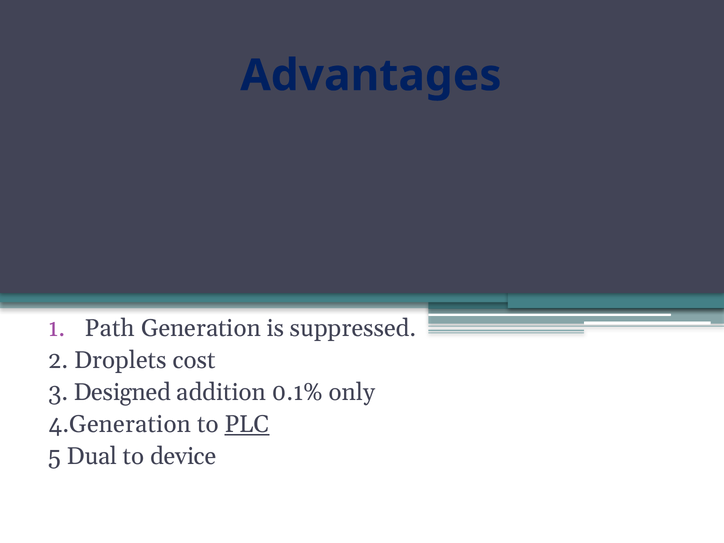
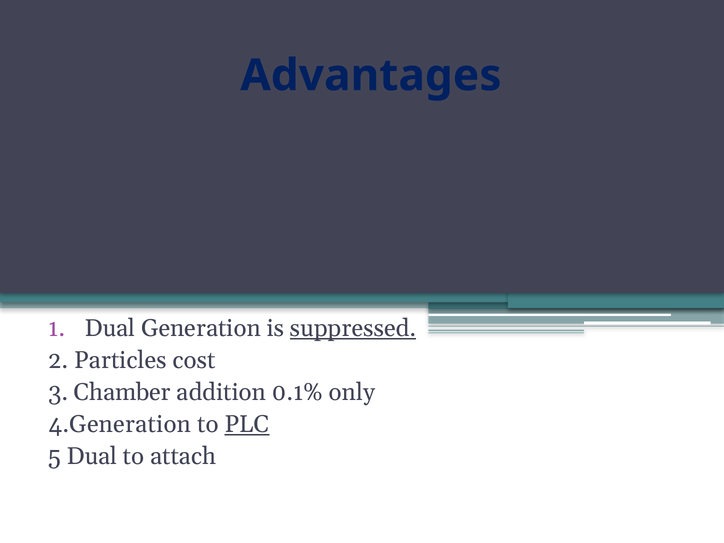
Path: Path -> Dual (110, 329)
suppressed underline: none -> present (353, 329)
Droplets: Droplets -> Particles (120, 361)
Designed: Designed -> Chamber (122, 392)
device: device -> attach (183, 456)
